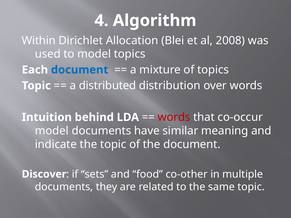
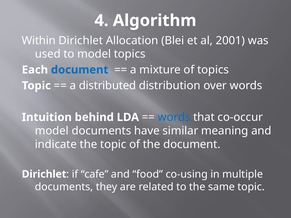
2008: 2008 -> 2001 (230, 41)
words colour: red -> blue (174, 117)
Discover: Discover -> Dirichlet (44, 174)
sets: sets -> cafe (95, 174)
co-other: co-other -> co-using (187, 174)
